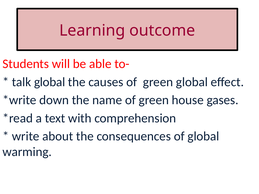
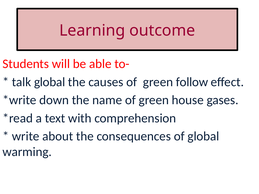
green global: global -> follow (192, 82)
